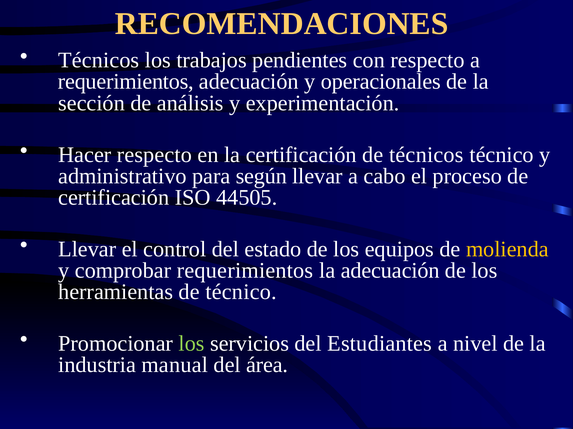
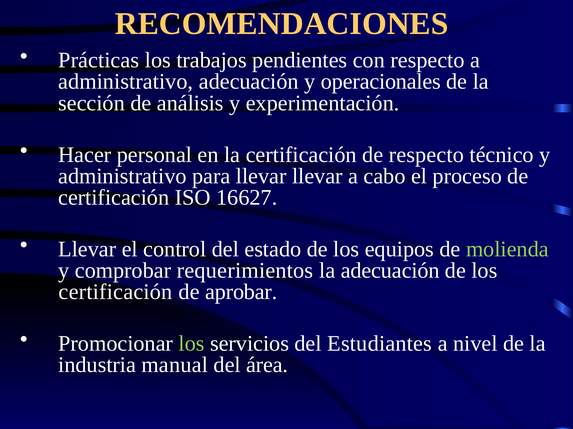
Técnicos: Técnicos -> Prácticas (99, 60)
requerimientos: requerimientos -> administrativo (126, 82)
Hacer respecto: respecto -> personal (154, 155)
de técnicos: técnicos -> respecto (426, 155)
para según: según -> llevar (261, 176)
44505: 44505 -> 16627 (247, 198)
molienda colour: yellow -> light green (507, 249)
herramientas: herramientas -> certificación (116, 292)
de técnico: técnico -> aprobar (241, 292)
